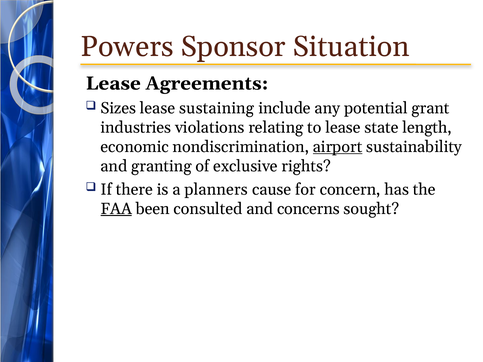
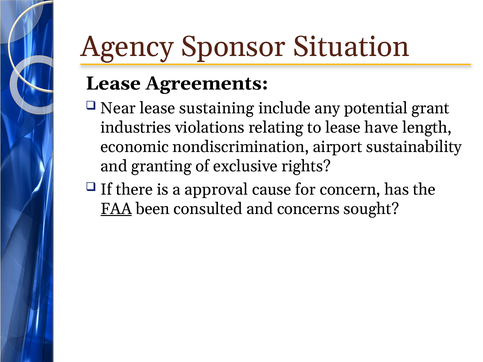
Powers: Powers -> Agency (127, 47)
Sizes: Sizes -> Near (118, 108)
state: state -> have (381, 128)
airport underline: present -> none (338, 147)
planners: planners -> approval (216, 190)
